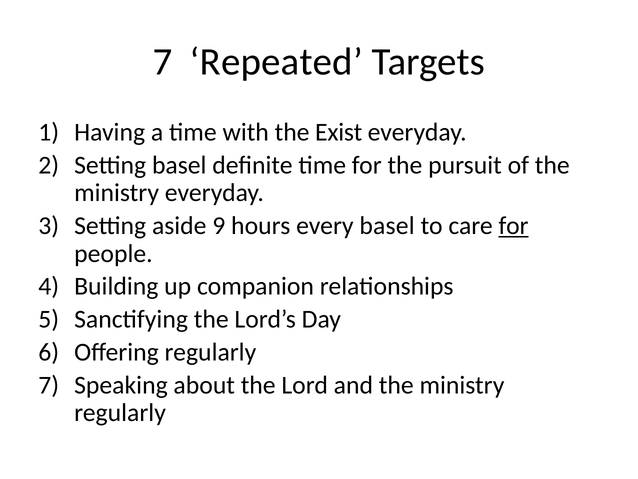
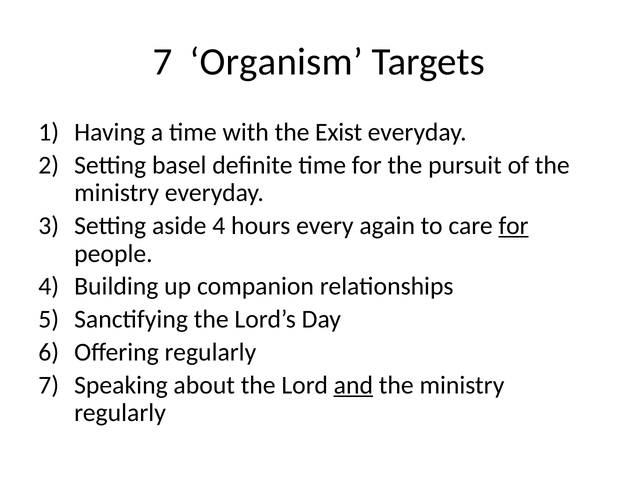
Repeated: Repeated -> Organism (276, 62)
aside 9: 9 -> 4 (219, 226)
every basel: basel -> again (387, 226)
and underline: none -> present (353, 385)
